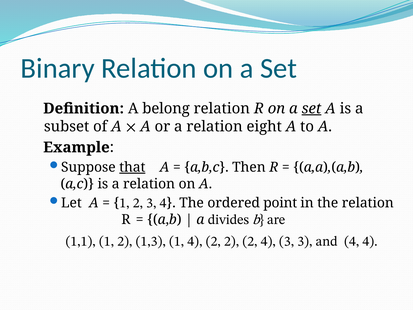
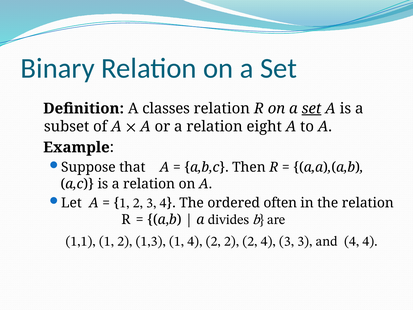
belong: belong -> classes (166, 108)
that underline: present -> none (132, 167)
point: point -> often (280, 203)
